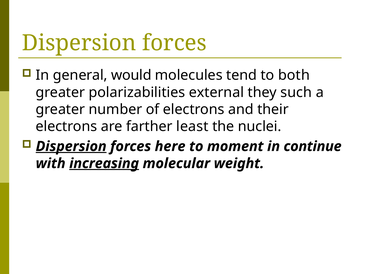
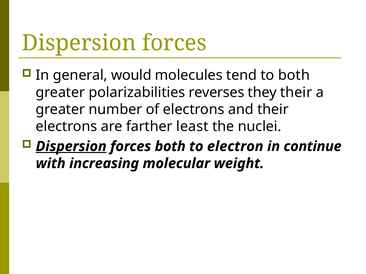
external: external -> reverses (216, 93)
they such: such -> their (296, 93)
forces here: here -> both (170, 147)
moment: moment -> electron (235, 147)
increasing underline: present -> none (104, 164)
